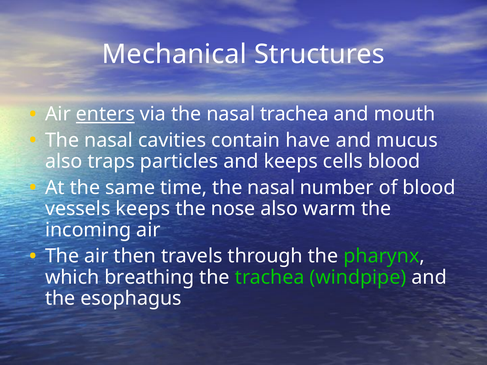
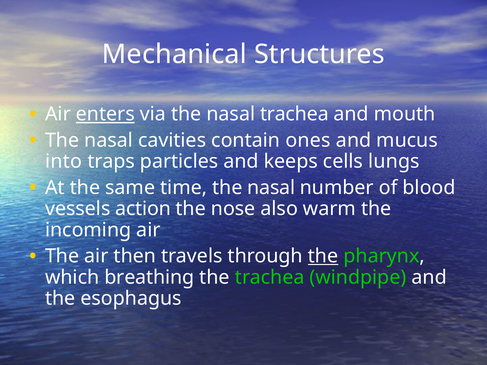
have: have -> ones (308, 140)
also: also -> into (64, 162)
cells blood: blood -> lungs (394, 162)
vessels keeps: keeps -> action (143, 209)
the underline: none -> present (323, 256)
